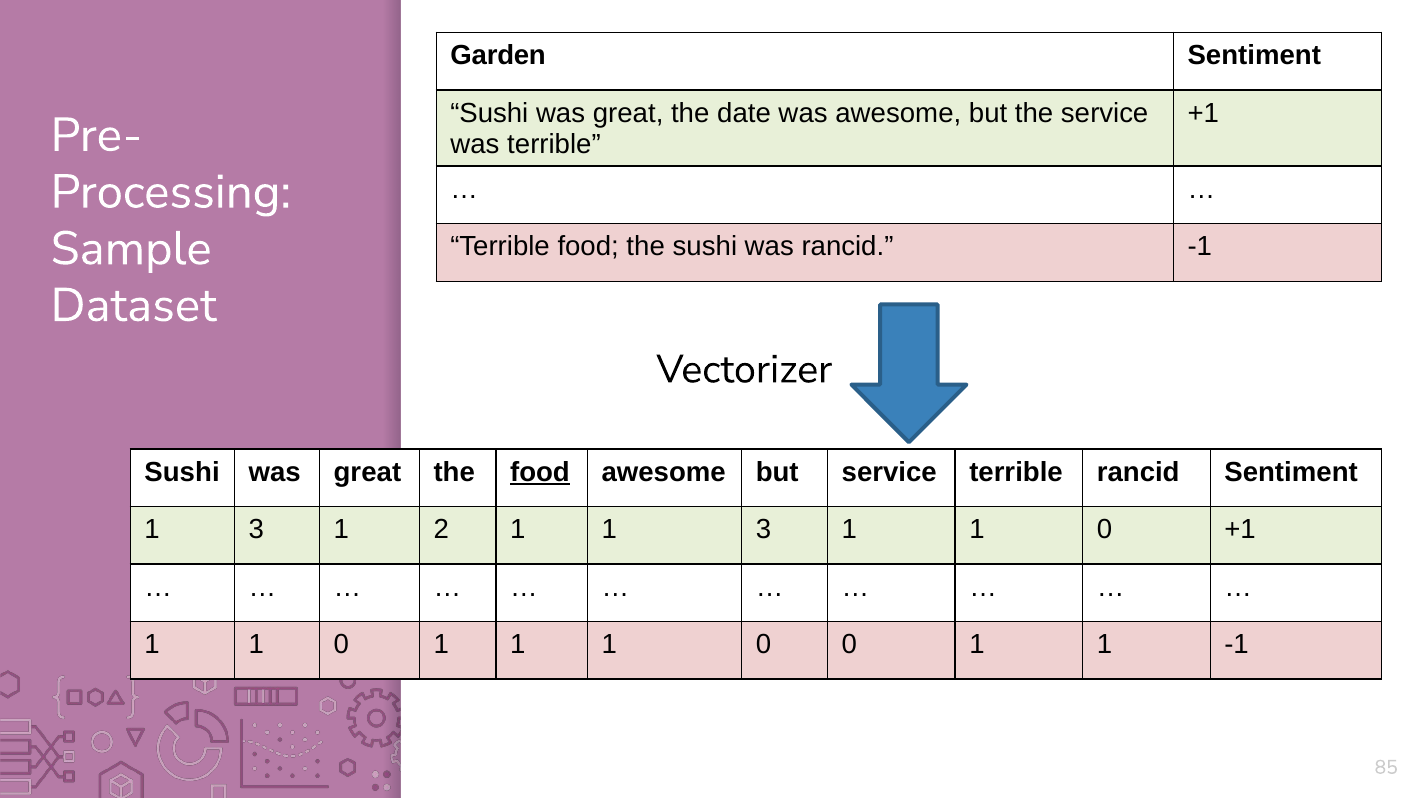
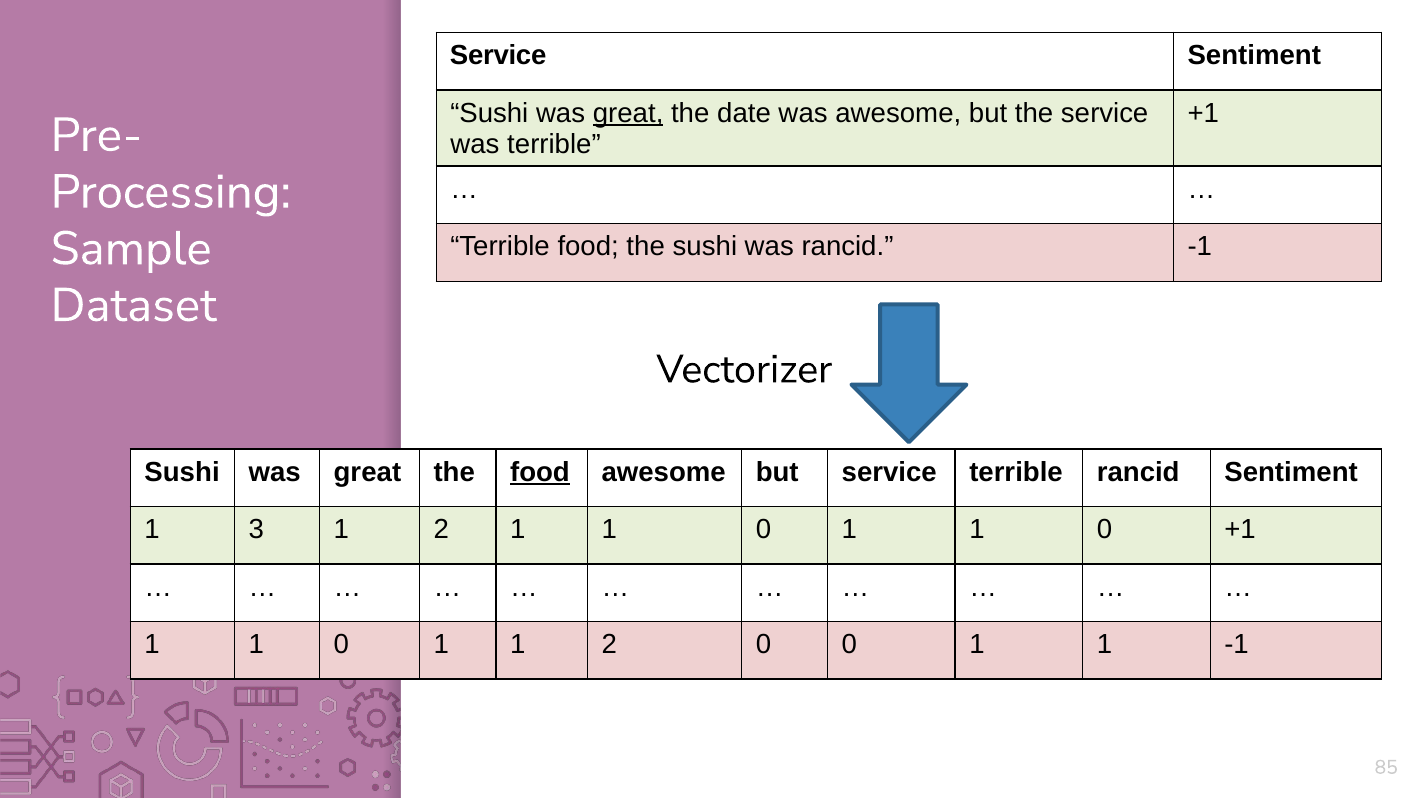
Garden: Garden -> Service (498, 55)
great underline: none -> present (628, 113)
2 1 1 3: 3 -> 0 (764, 529)
1 1 1: 1 -> 2 (609, 644)
